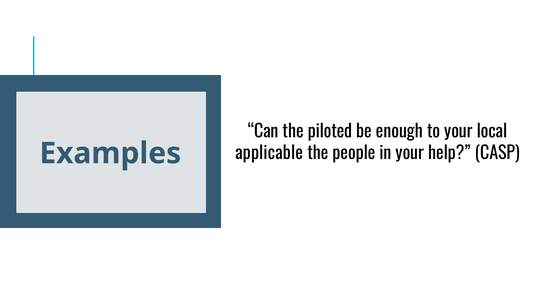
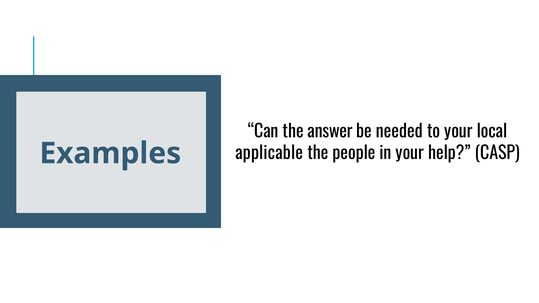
piloted: piloted -> answer (330, 132)
enough: enough -> needed (399, 132)
